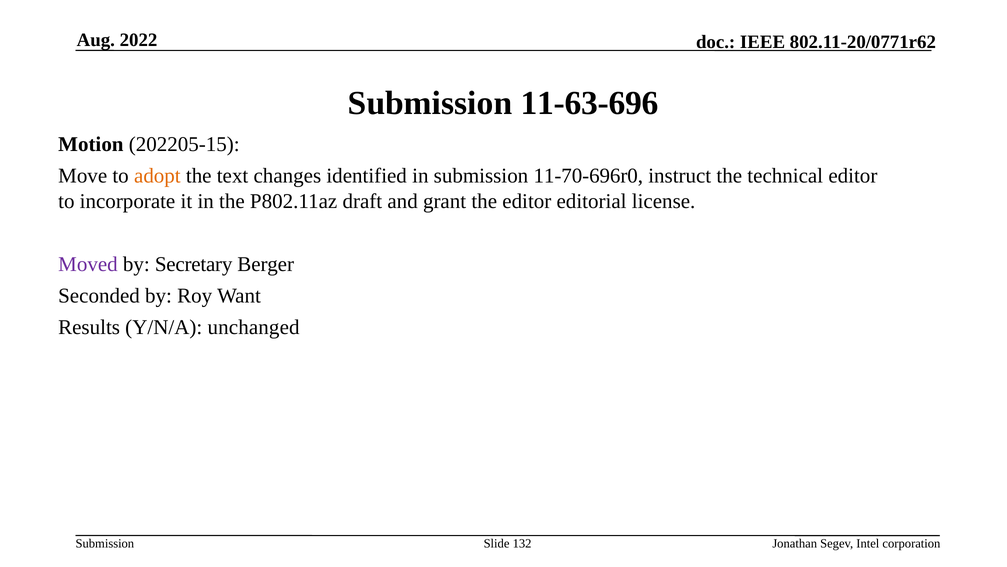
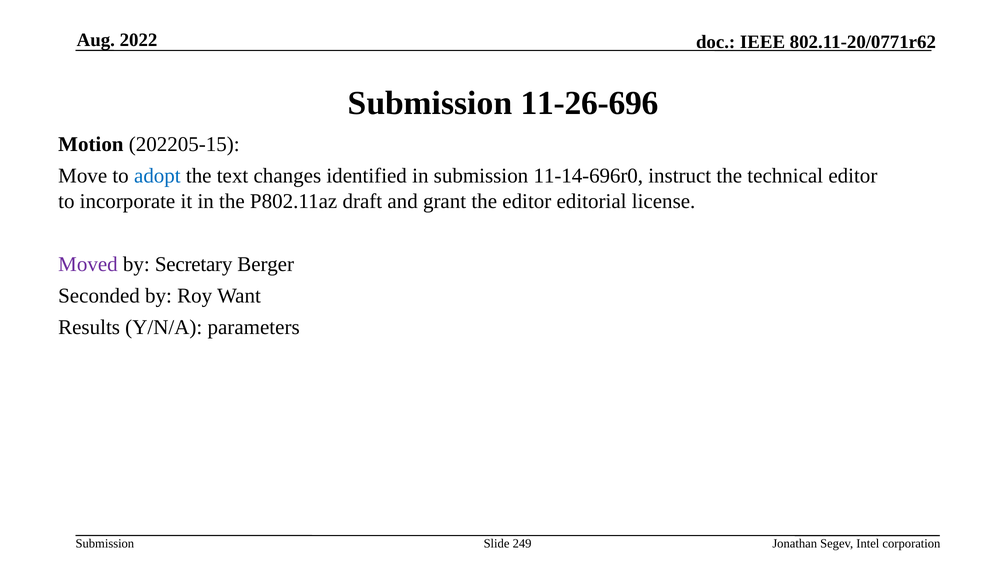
11-63-696: 11-63-696 -> 11-26-696 (590, 103)
adopt colour: orange -> blue (157, 176)
11-70-696r0: 11-70-696r0 -> 11-14-696r0 (588, 176)
unchanged: unchanged -> parameters (254, 327)
132: 132 -> 249 (522, 543)
